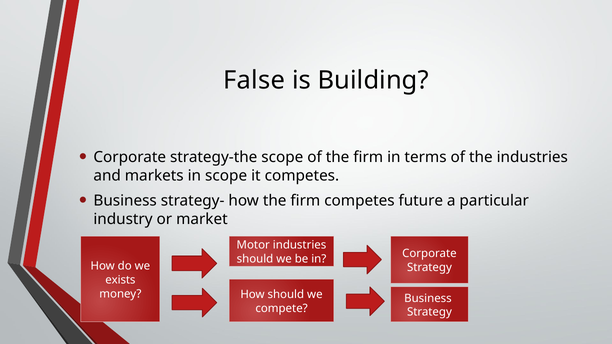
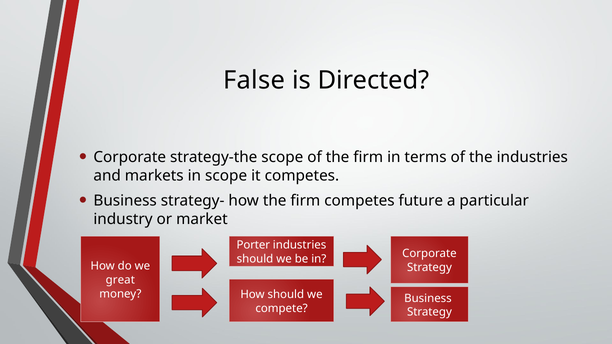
Building: Building -> Directed (373, 80)
Motor: Motor -> Porter (253, 245)
exists: exists -> great (120, 280)
